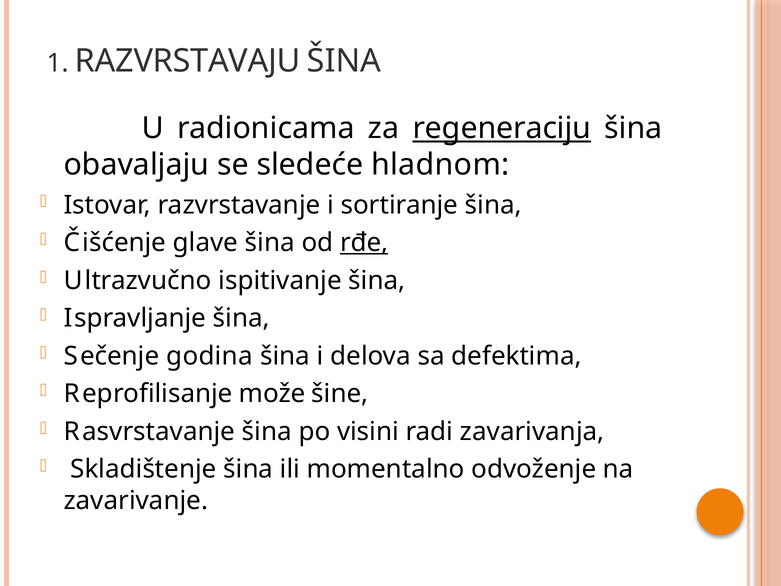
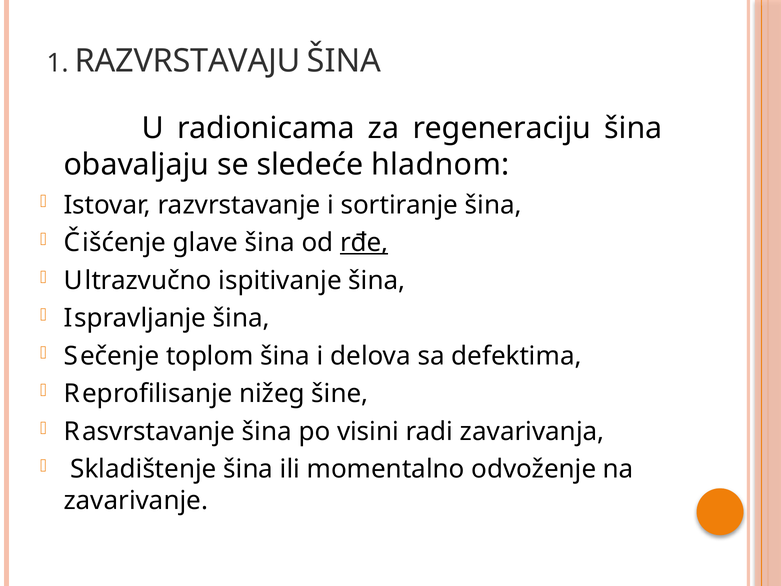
regeneraciju underline: present -> none (502, 128)
godina: godina -> toplom (210, 356)
može: može -> nižeg (272, 394)
